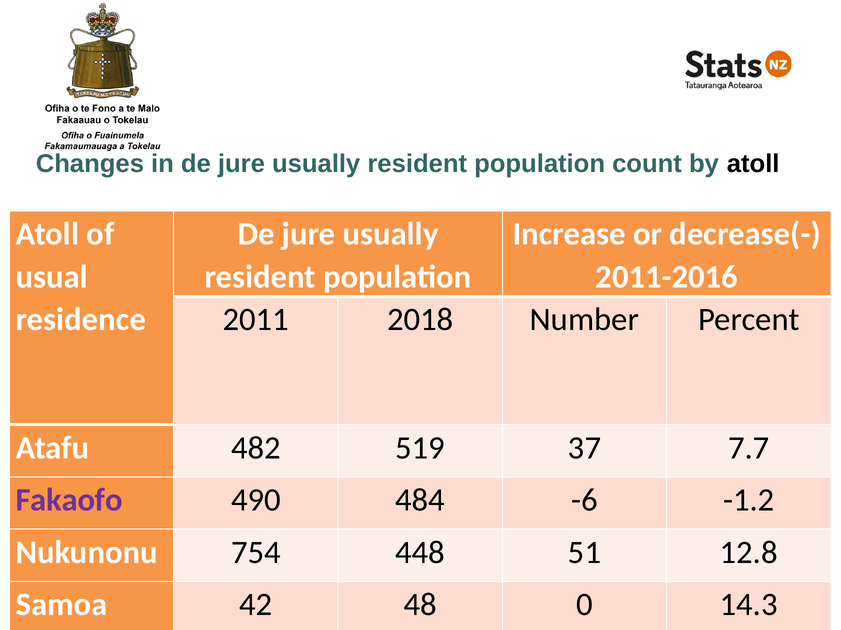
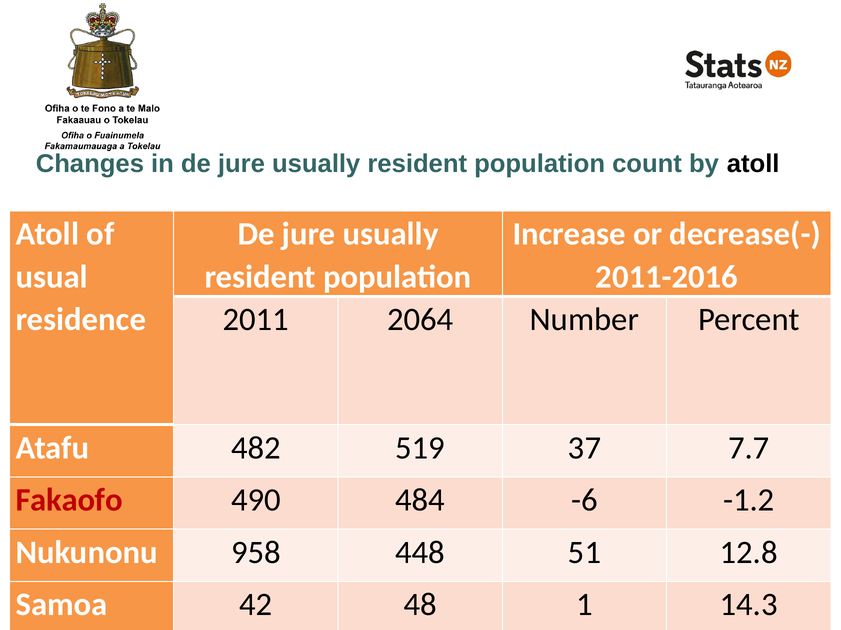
2018: 2018 -> 2064 (420, 320)
Fakaofo colour: purple -> red (69, 501)
754: 754 -> 958 (256, 553)
0: 0 -> 1 (584, 605)
